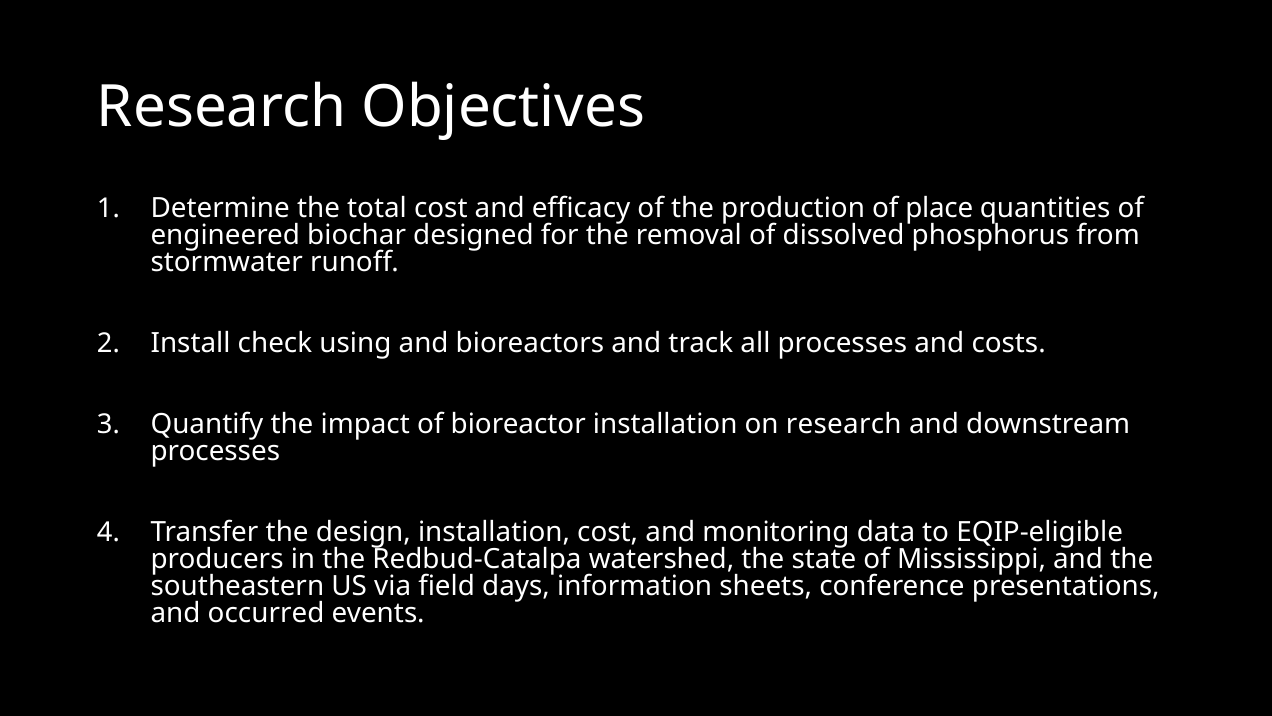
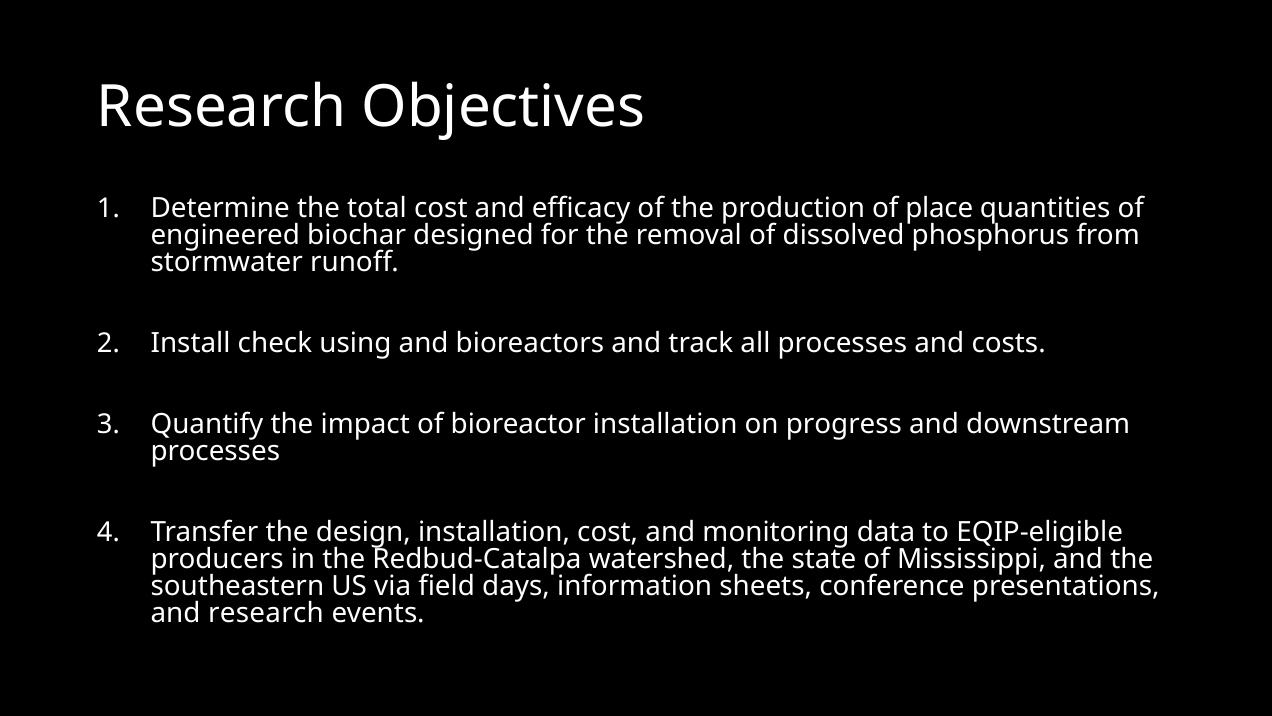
on research: research -> progress (844, 424)
and occurred: occurred -> research (266, 613)
